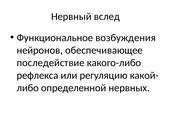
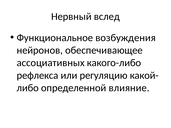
последействие: последействие -> ассоциативных (51, 63)
нервных: нервных -> влияние (129, 88)
